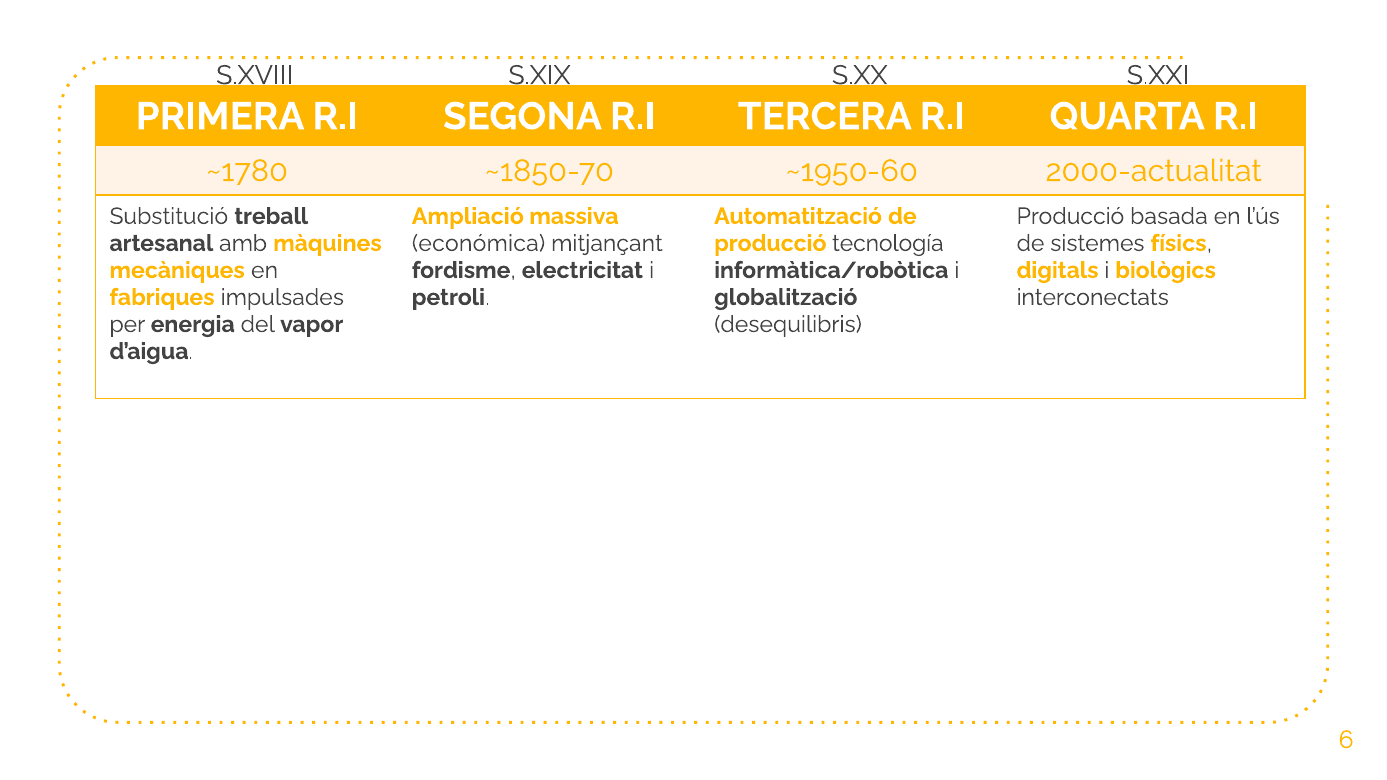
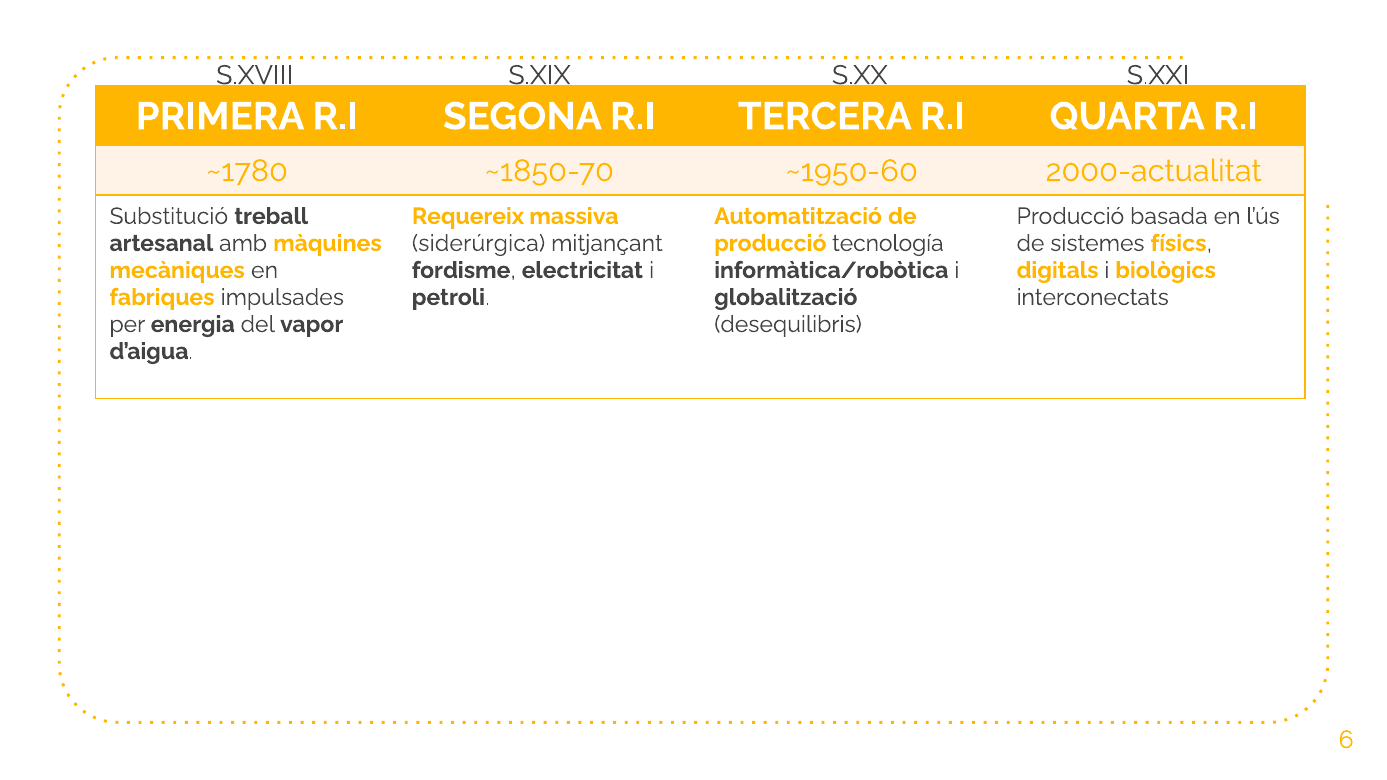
Ampliació: Ampliació -> Requereix (468, 216)
económica: económica -> siderúrgica (479, 243)
